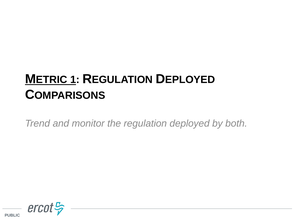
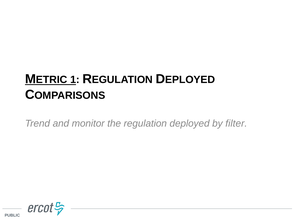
both: both -> filter (236, 124)
